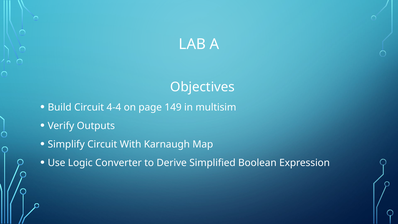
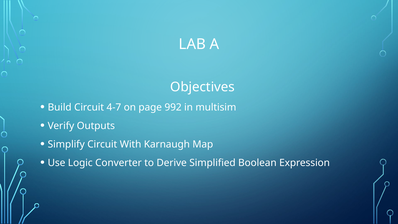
4-4: 4-4 -> 4-7 (114, 107)
149: 149 -> 992 (173, 107)
